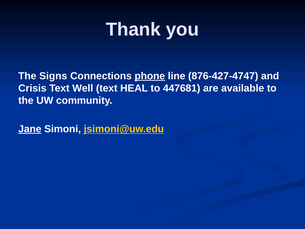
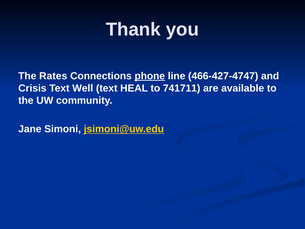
Signs: Signs -> Rates (53, 76)
876-427-4747: 876-427-4747 -> 466-427-4747 (223, 76)
447681: 447681 -> 741711 (182, 88)
Jane underline: present -> none (30, 129)
